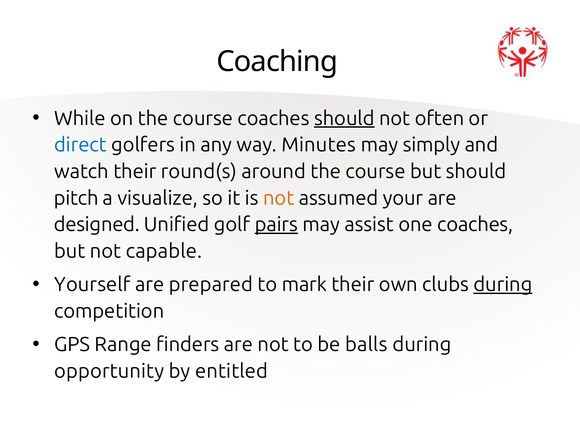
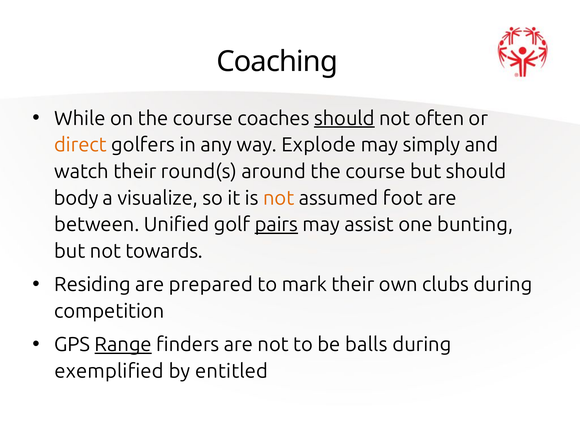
direct colour: blue -> orange (81, 145)
Minutes: Minutes -> Explode (319, 145)
pitch: pitch -> body (76, 198)
your: your -> foot (403, 198)
designed: designed -> between (97, 225)
one coaches: coaches -> bunting (475, 225)
capable: capable -> towards (164, 251)
Yourself: Yourself -> Residing (93, 285)
during underline: present -> none (503, 285)
Range underline: none -> present (123, 345)
opportunity: opportunity -> exemplified (109, 371)
